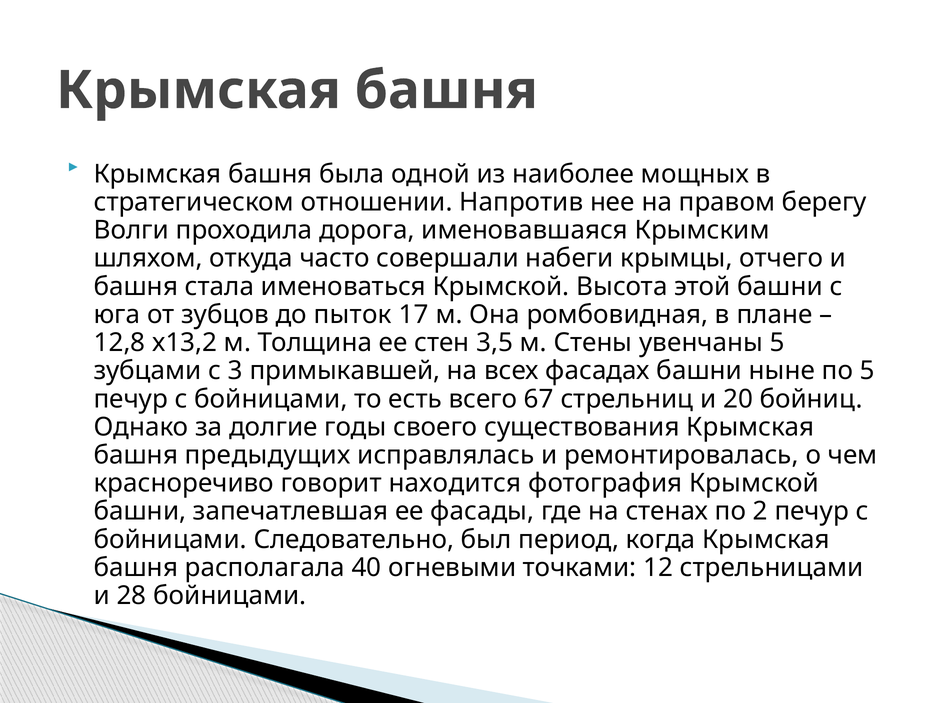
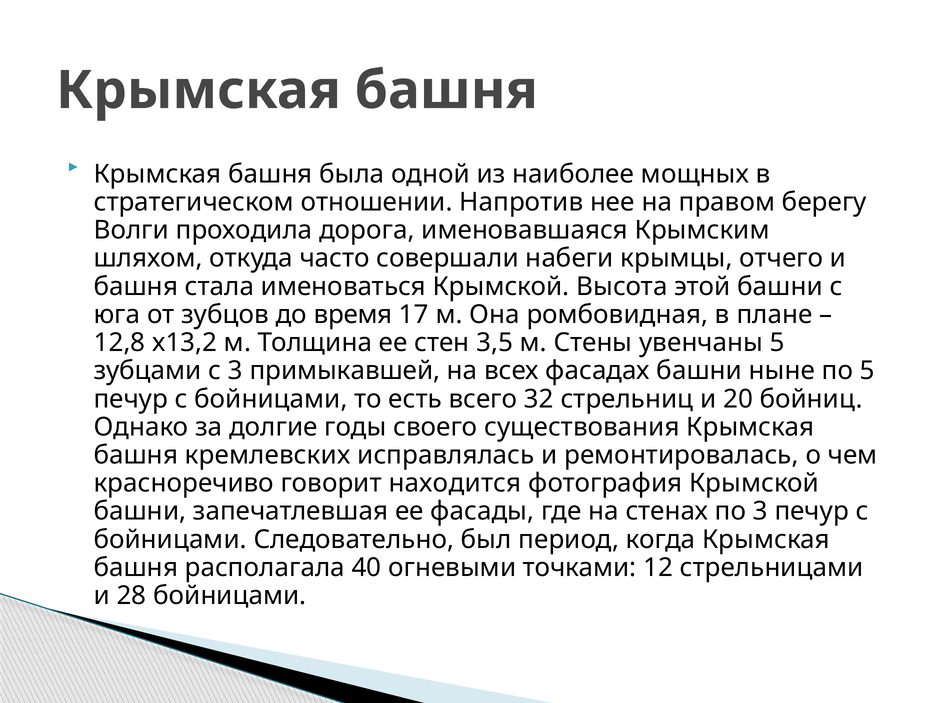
пыток: пыток -> время (353, 314)
67: 67 -> 32 (539, 399)
предыдущих: предыдущих -> кремлевских (268, 455)
по 2: 2 -> 3 (760, 511)
